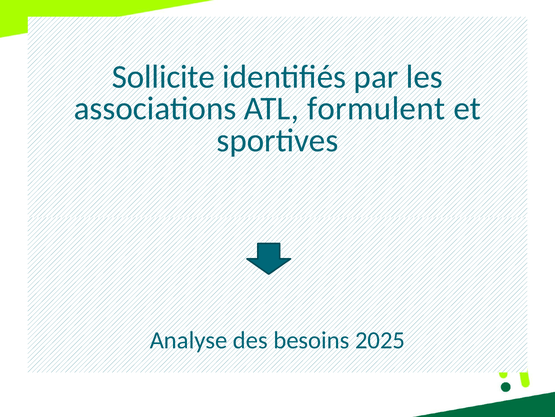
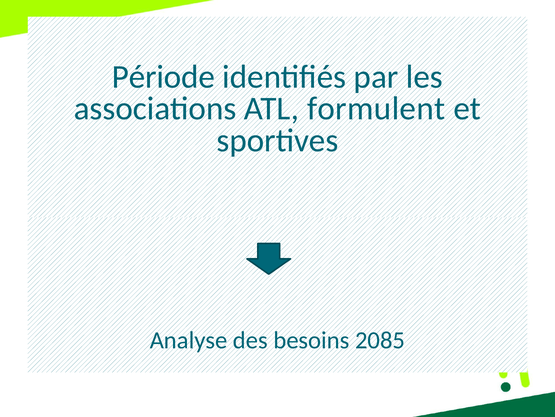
Sollicite: Sollicite -> Période (163, 77)
2025: 2025 -> 2085 (380, 340)
